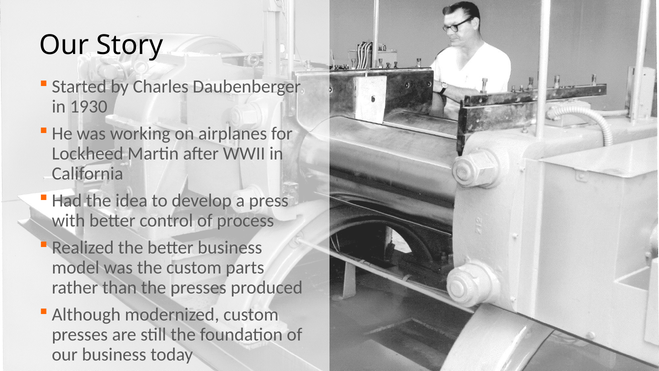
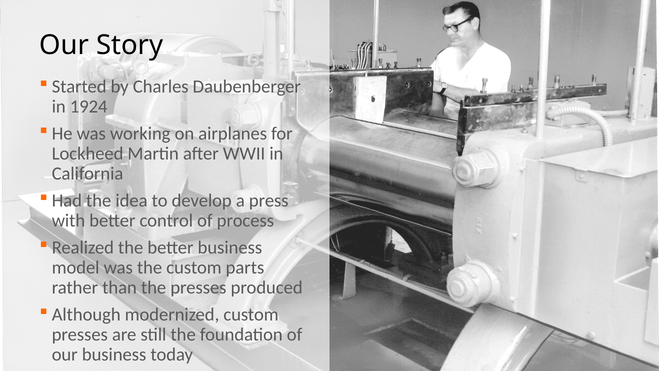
1930: 1930 -> 1924 (89, 107)
